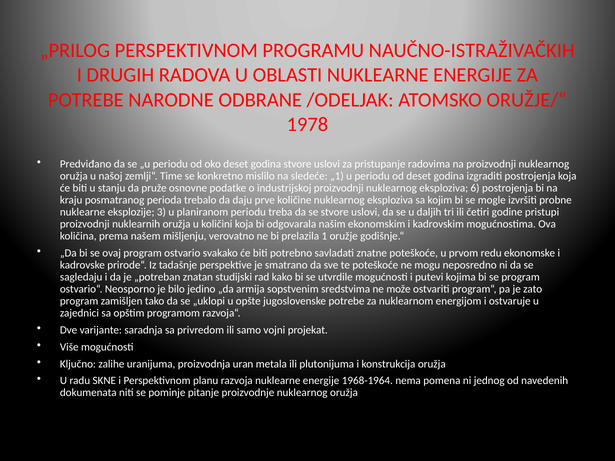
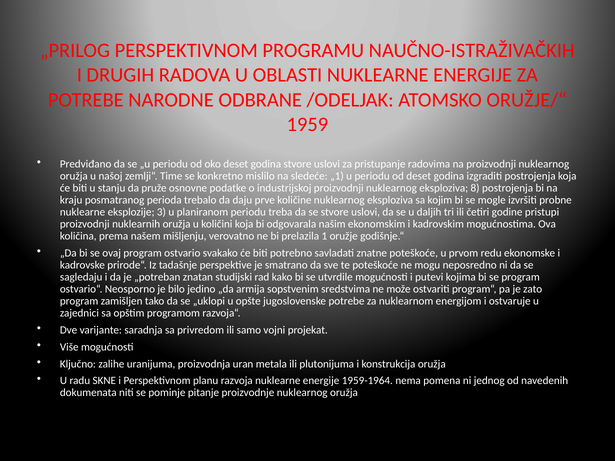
1978: 1978 -> 1959 (307, 124)
6: 6 -> 8 (475, 188)
1968-1964: 1968-1964 -> 1959-1964 (367, 381)
